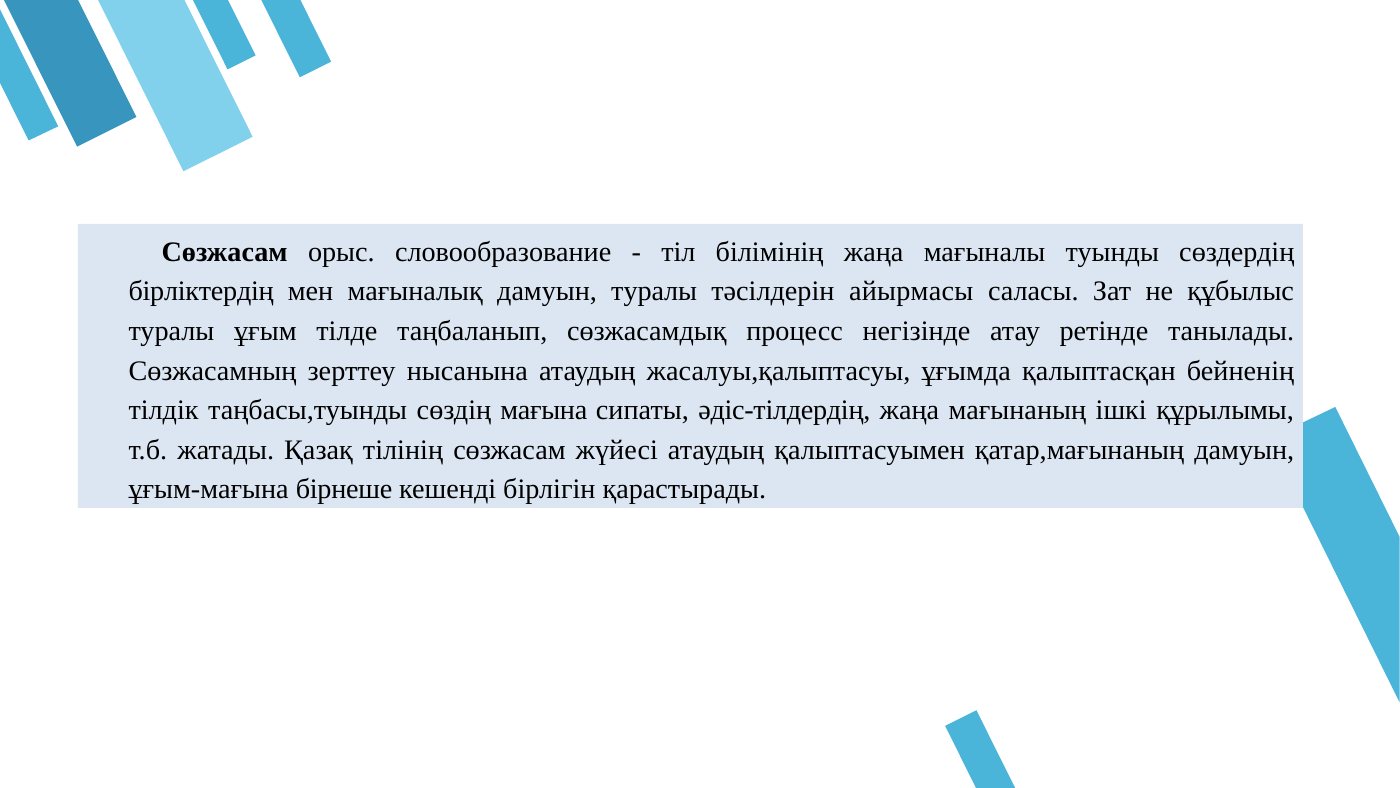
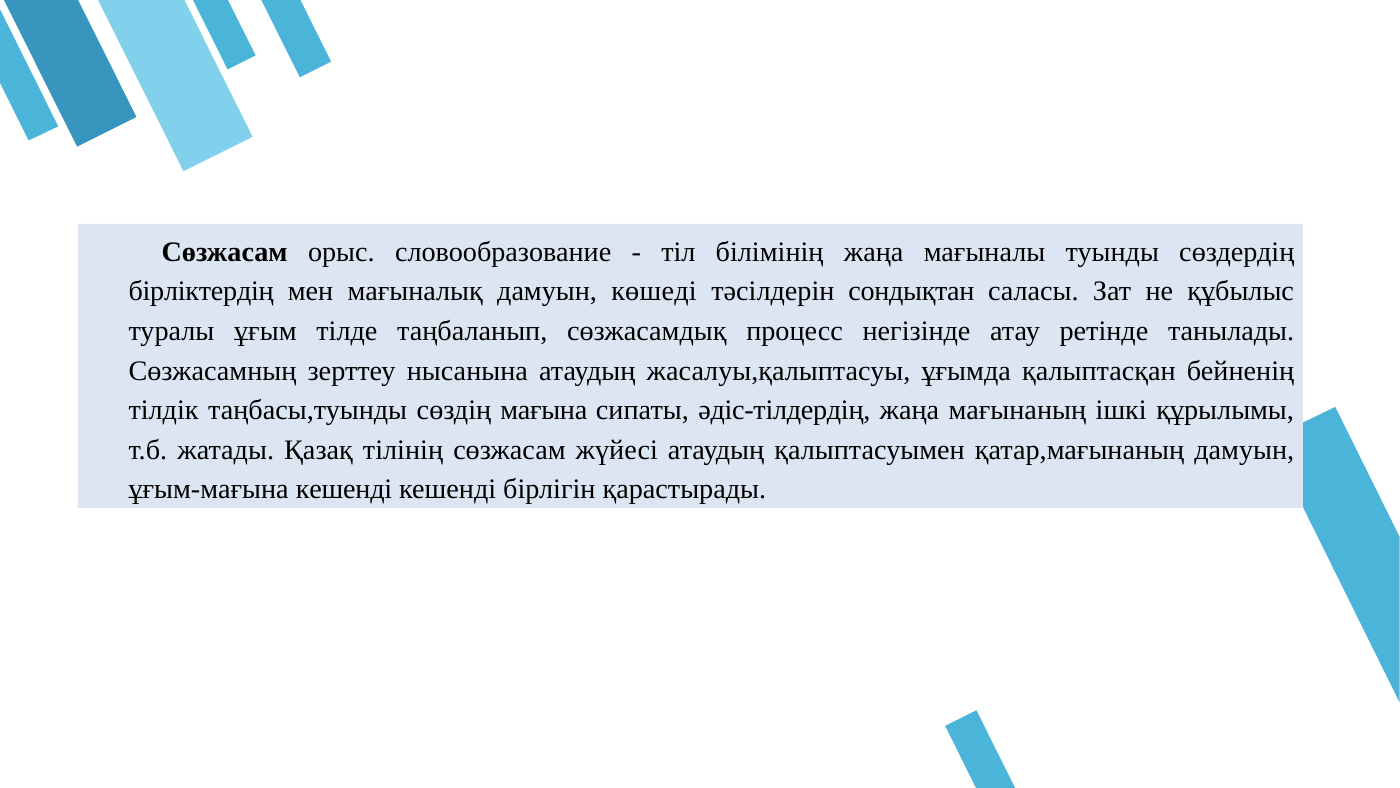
дамуын туралы: туралы -> көшеді (654, 291)
айырмасы: айырмасы -> сондықтан (911, 291)
ұғым-мағына бірнеше: бірнеше -> кешенді (344, 489)
